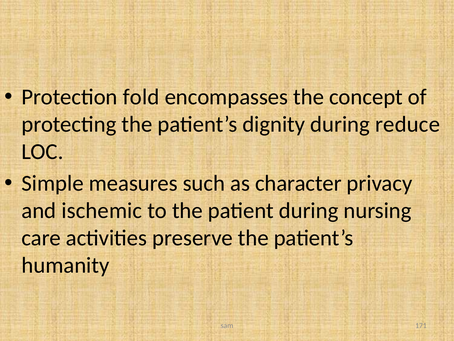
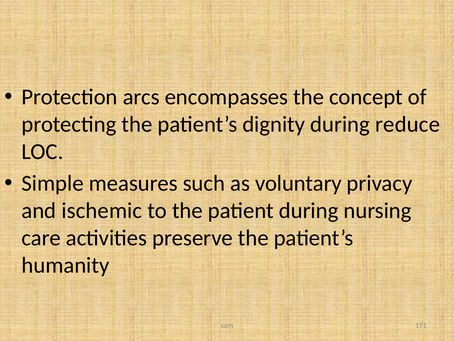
fold: fold -> arcs (141, 97)
character: character -> voluntary (298, 183)
